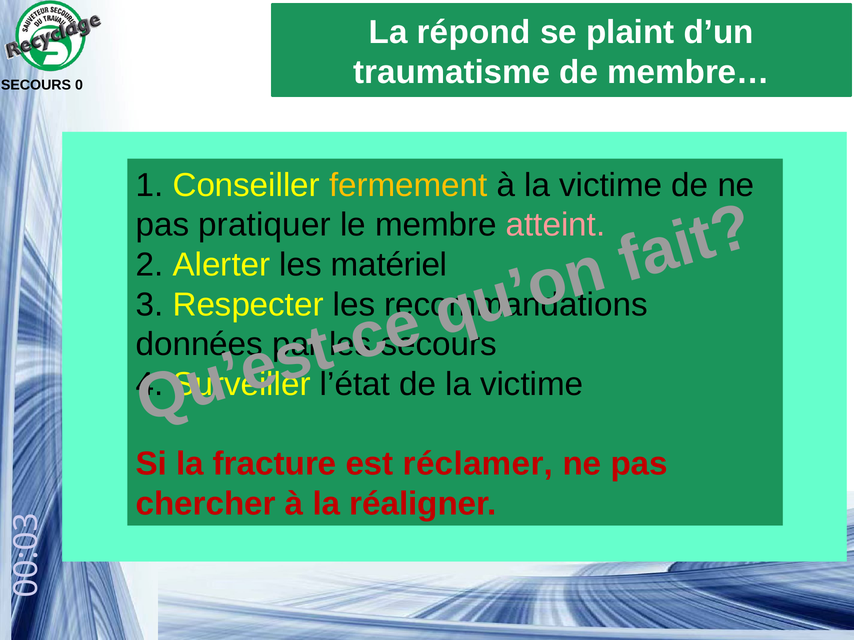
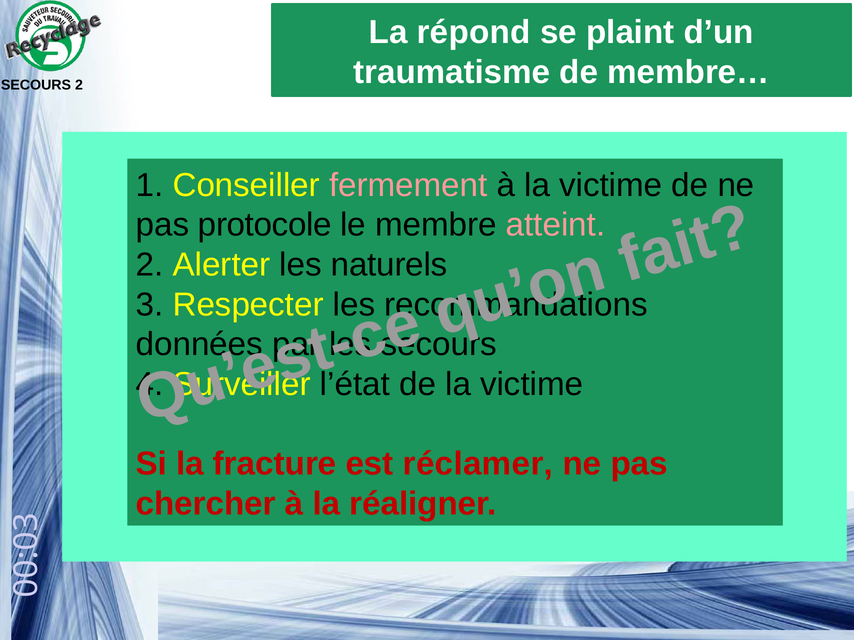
SECOURS 0: 0 -> 2 (79, 85)
fermement colour: yellow -> pink (408, 185)
pratiquer: pratiquer -> protocole (265, 225)
matériel: matériel -> naturels (389, 265)
